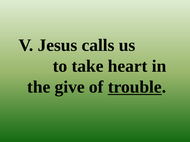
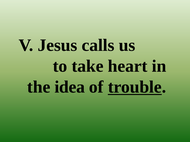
give: give -> idea (70, 87)
